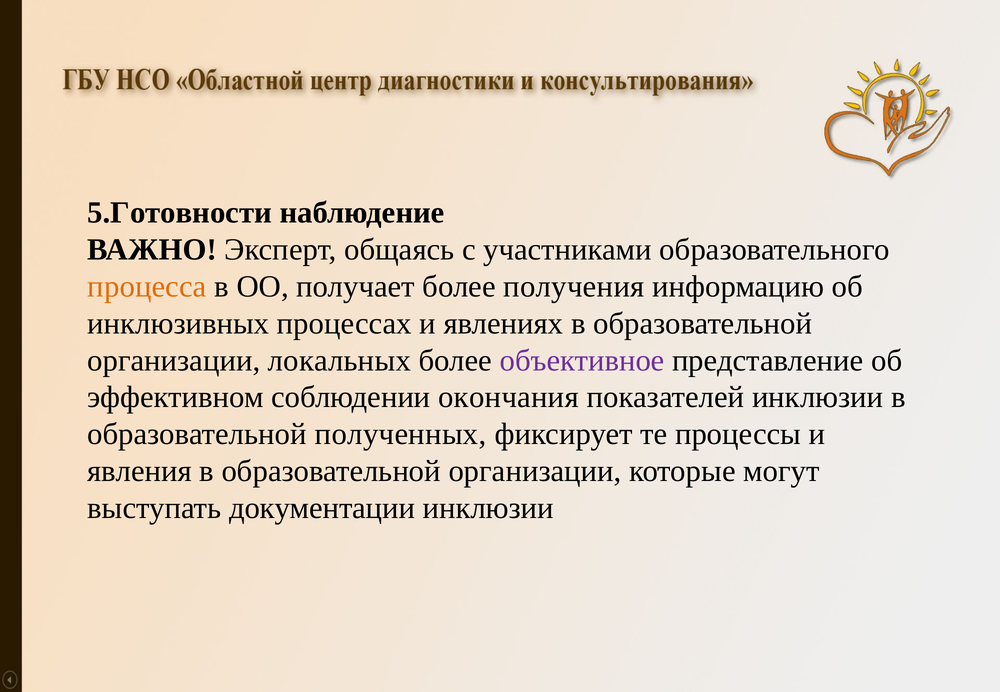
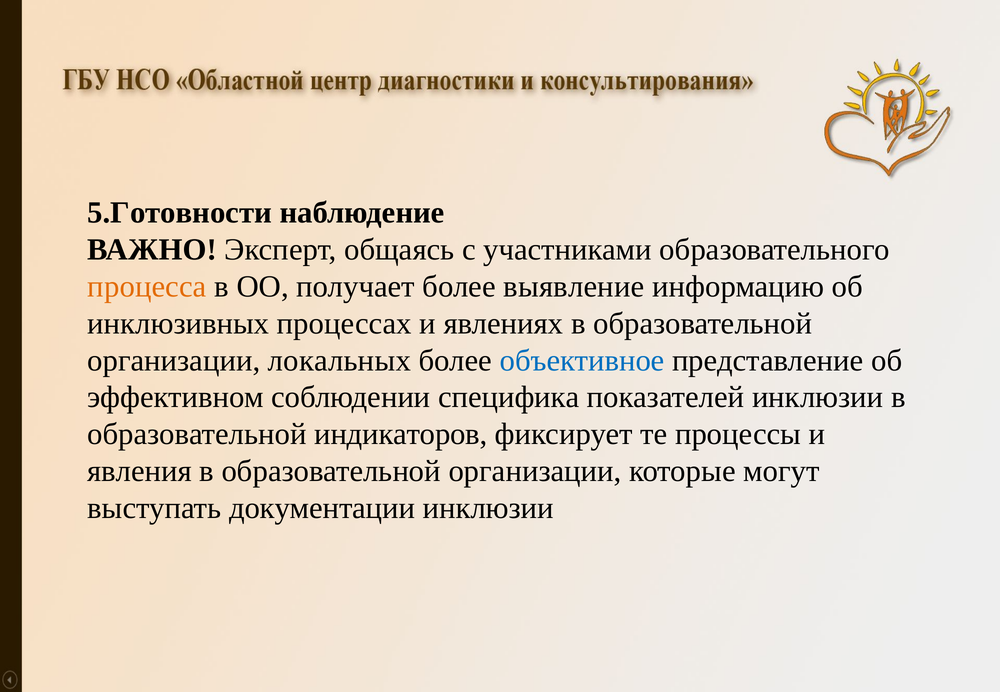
получения: получения -> выявление (574, 287)
объективное colour: purple -> blue (582, 361)
окончания: окончания -> специфика (509, 397)
полученных: полученных -> индикаторов (401, 434)
